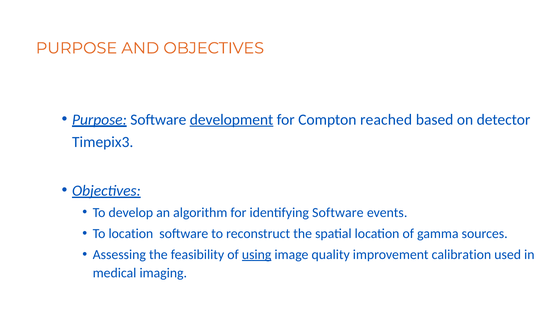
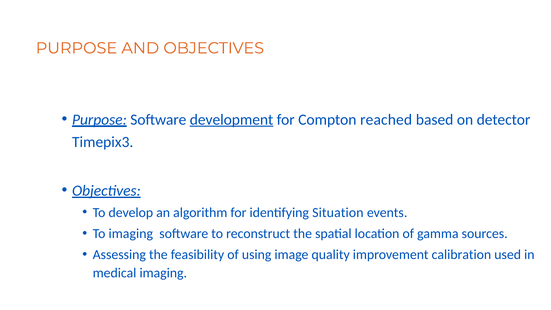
identifying Software: Software -> Situation (338, 213)
To location: location -> imaging (131, 234)
using underline: present -> none (257, 255)
